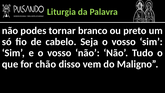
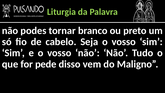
chão: chão -> pede (46, 64)
